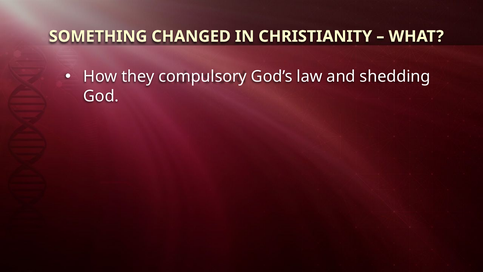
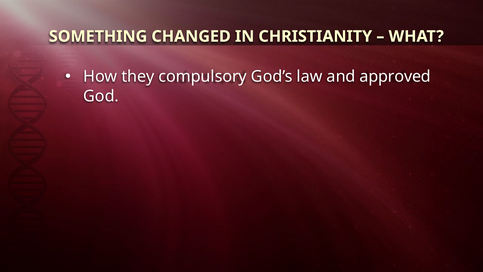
shedding: shedding -> approved (395, 77)
